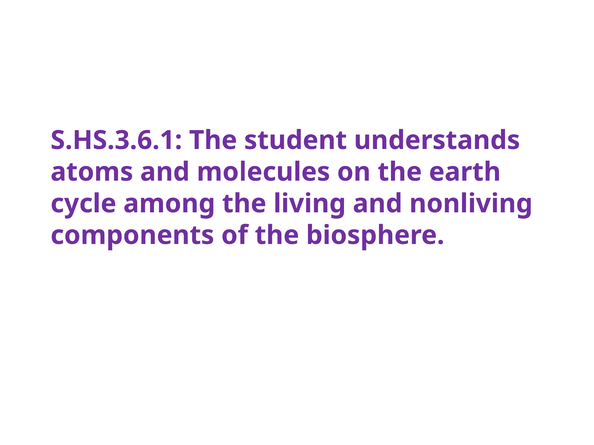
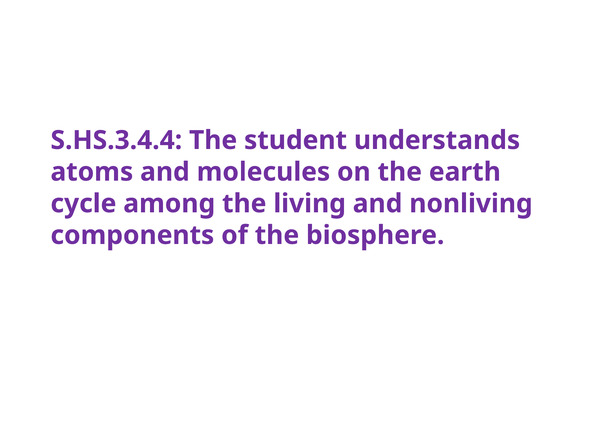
S.HS.3.6.1: S.HS.3.6.1 -> S.HS.3.4.4 (116, 140)
